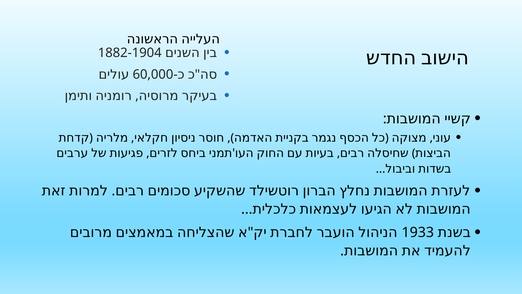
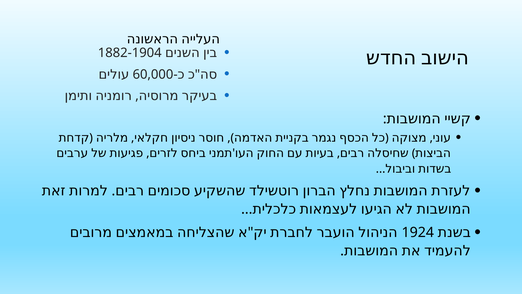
1933: 1933 -> 1924 (418, 232)
